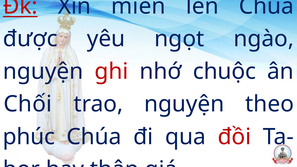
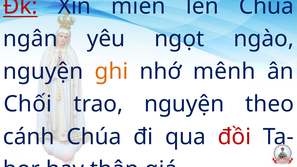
được: được -> ngân (30, 39)
ghi colour: red -> orange (111, 71)
chuộc: chuộc -> mênh (224, 71)
phúc: phúc -> cánh (29, 137)
